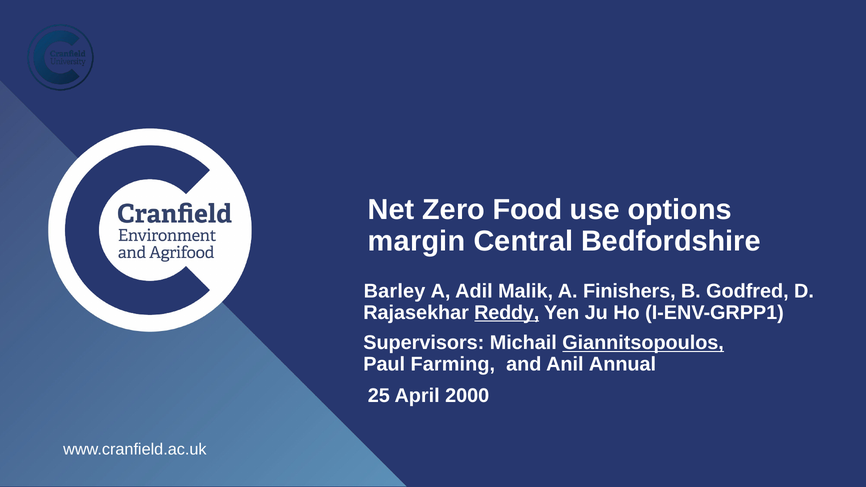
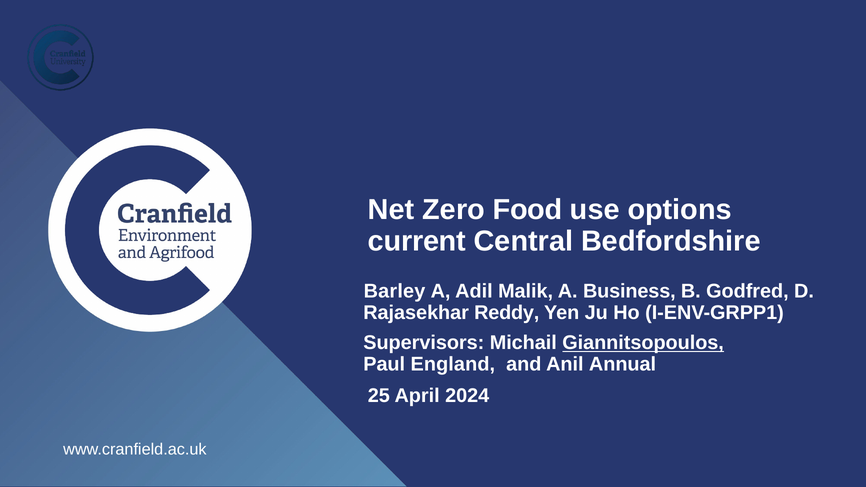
margin: margin -> current (417, 241)
Finishers: Finishers -> Business (629, 291)
Reddy underline: present -> none (507, 313)
Farming: Farming -> England (453, 364)
2000: 2000 -> 2024 (467, 396)
